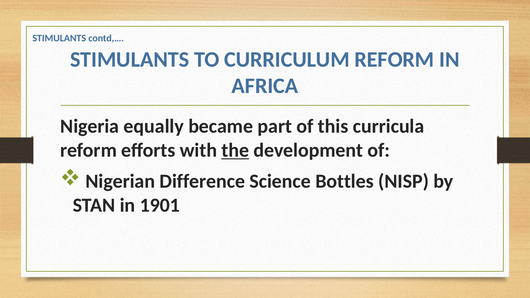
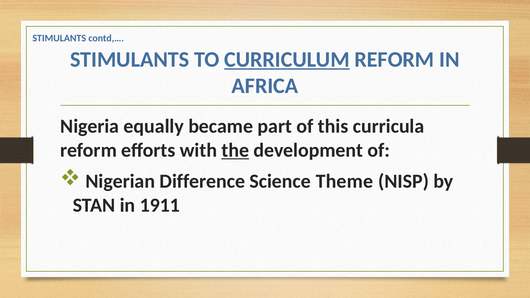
CURRICULUM underline: none -> present (287, 59)
Bottles: Bottles -> Theme (344, 181)
1901: 1901 -> 1911 (160, 205)
